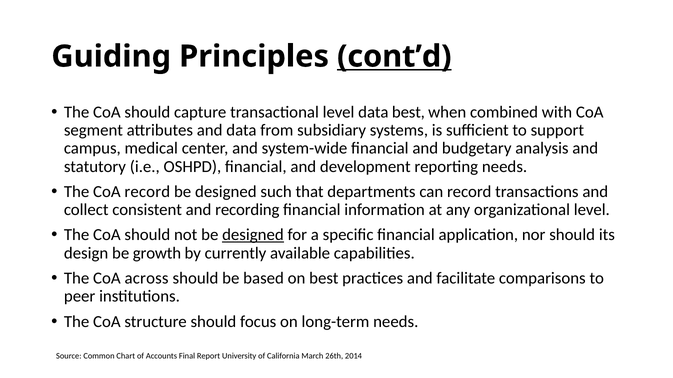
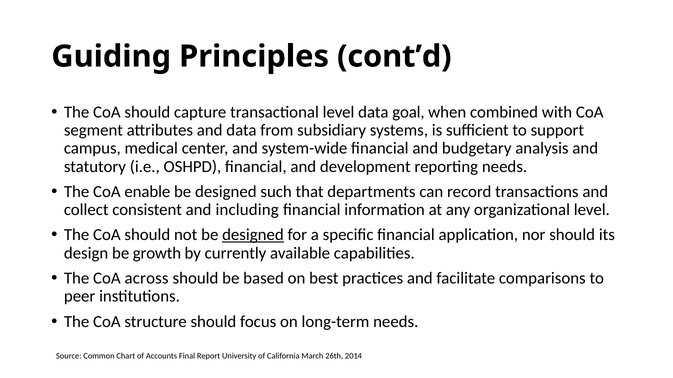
cont’d underline: present -> none (394, 57)
data best: best -> goal (408, 112)
CoA record: record -> enable (147, 192)
recording: recording -> including (247, 210)
